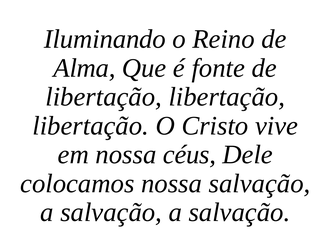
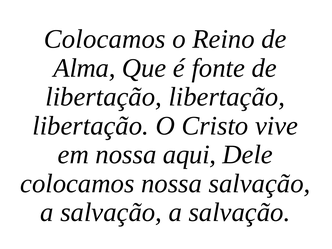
Iluminando: Iluminando -> Colocamos (105, 39)
céus: céus -> aqui (190, 155)
